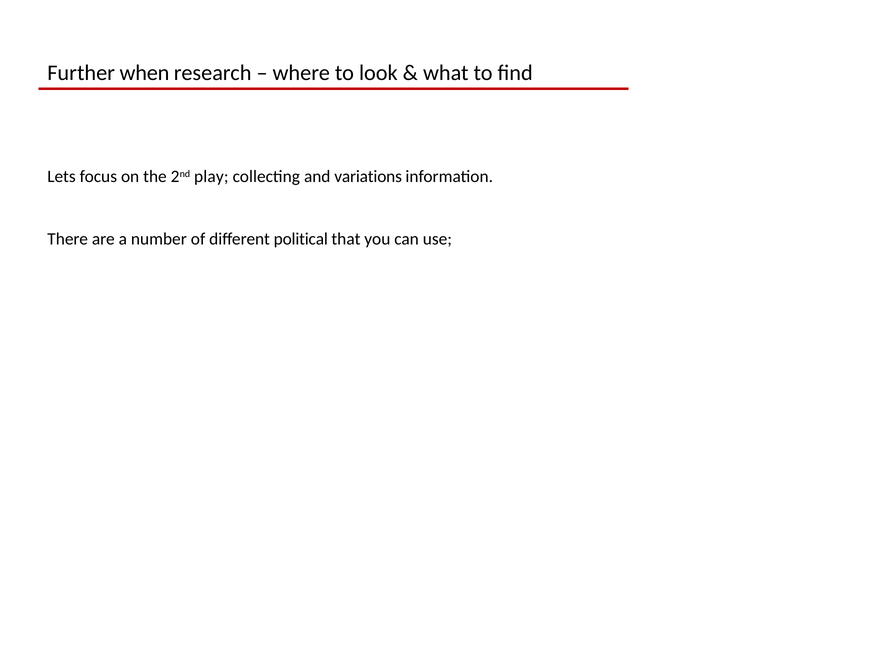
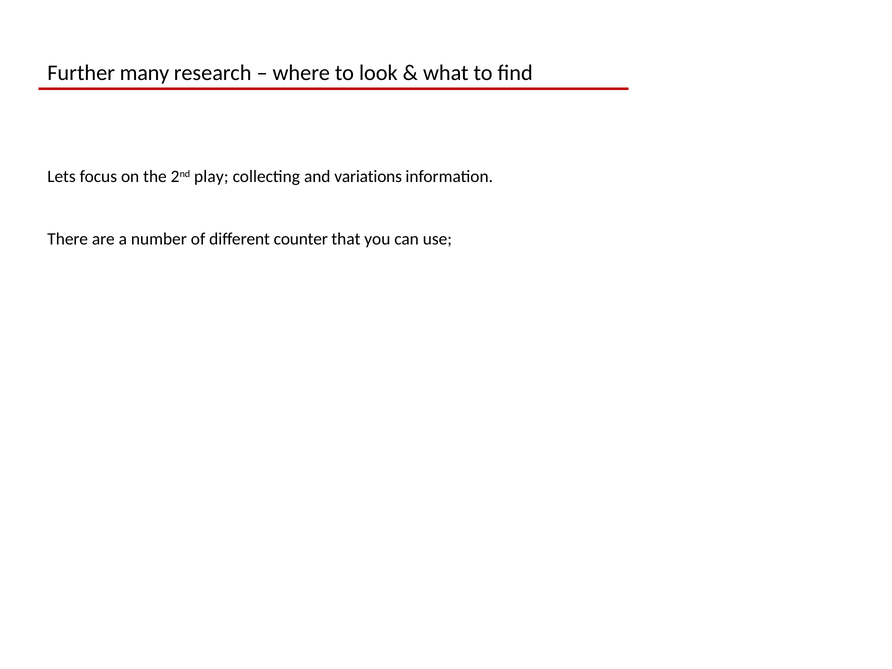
when: when -> many (144, 73)
political: political -> counter (301, 239)
